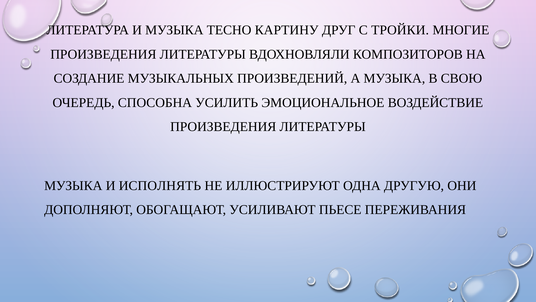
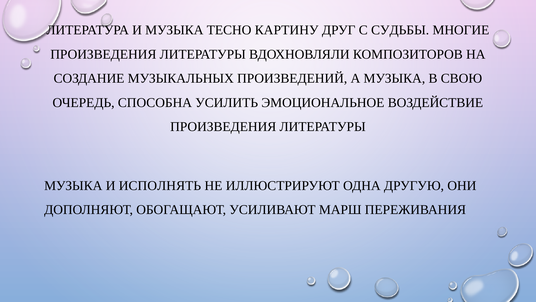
ТРОЙКИ: ТРОЙКИ -> СУДЬБЫ (400, 30)
ПЬЕСЕ: ПЬЕСЕ -> МАРШ (340, 210)
